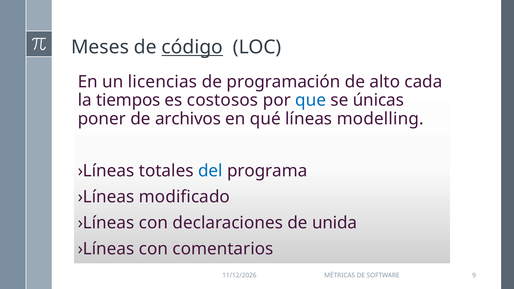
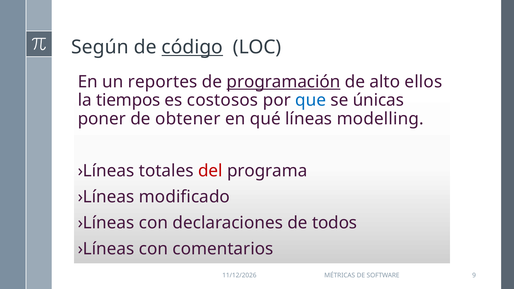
Meses: Meses -> Según (100, 47)
licencias: licencias -> reportes (163, 82)
programación underline: none -> present (283, 82)
cada: cada -> ellos (423, 82)
archivos: archivos -> obtener (188, 119)
del colour: blue -> red (210, 171)
unida: unida -> todos (335, 223)
